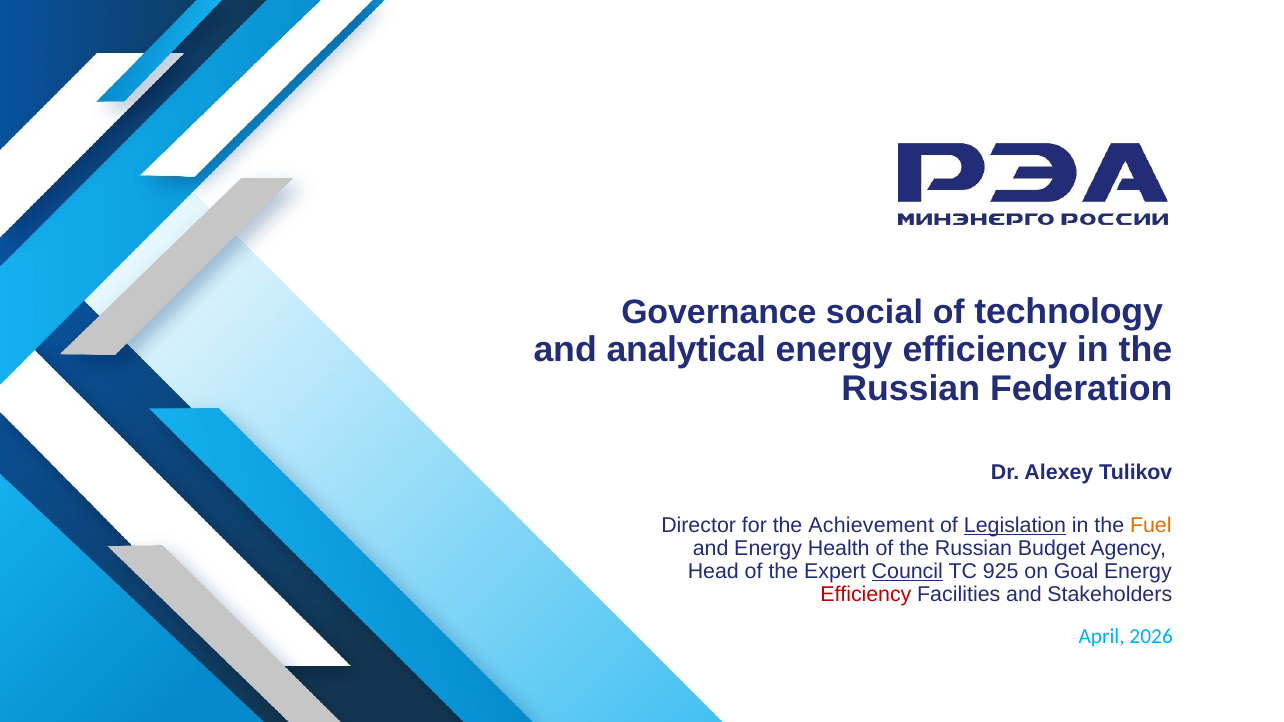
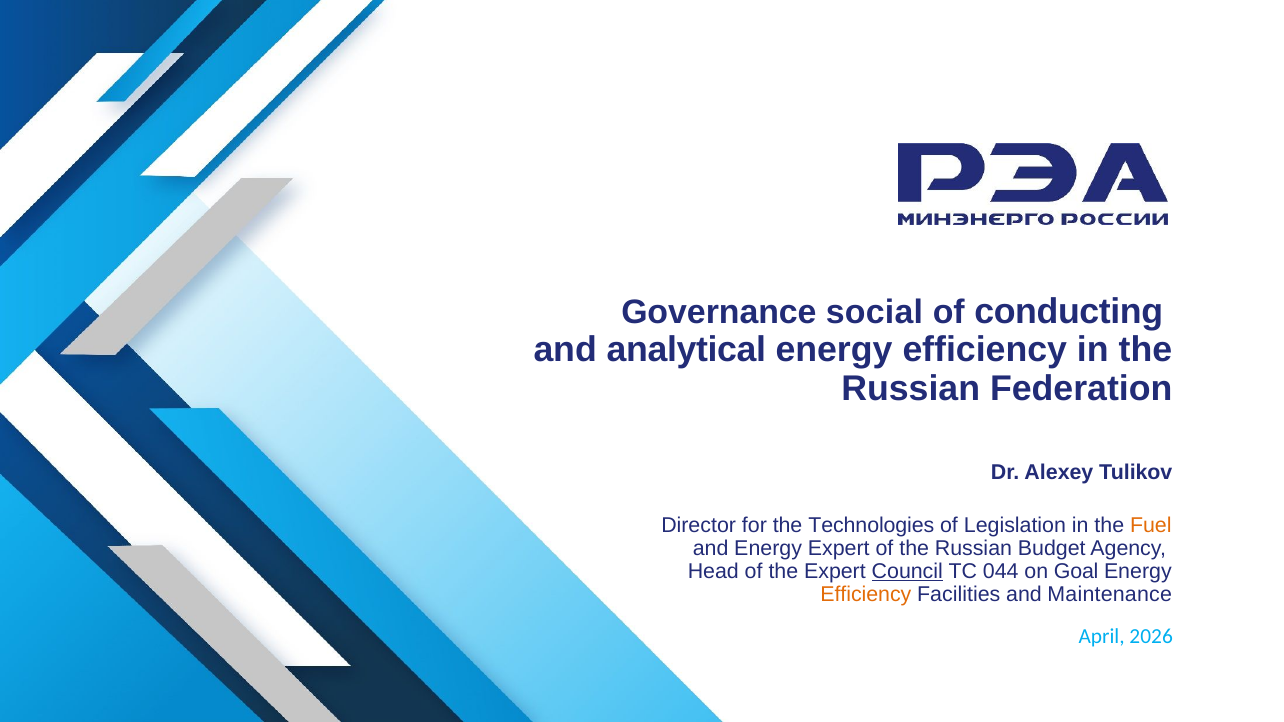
technology: technology -> conducting (1069, 311)
Achievement: Achievement -> Technologies (871, 526)
Legislation underline: present -> none (1015, 526)
Energy Health: Health -> Expert (839, 549)
925: 925 -> 044 (1001, 572)
Efficiency colour: red -> orange (866, 595)
Stakeholders: Stakeholders -> Maintenance (1110, 595)
